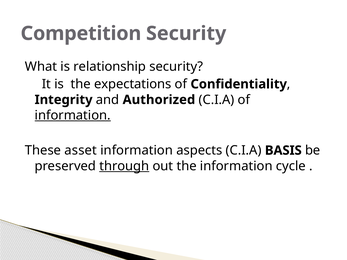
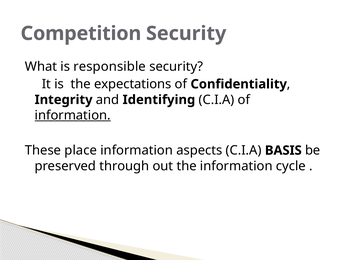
relationship: relationship -> responsible (110, 67)
Authorized: Authorized -> Identifying (159, 100)
asset: asset -> place (81, 151)
through underline: present -> none (124, 166)
